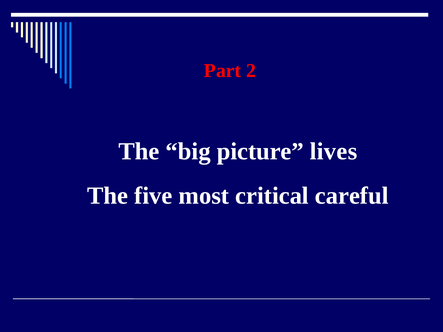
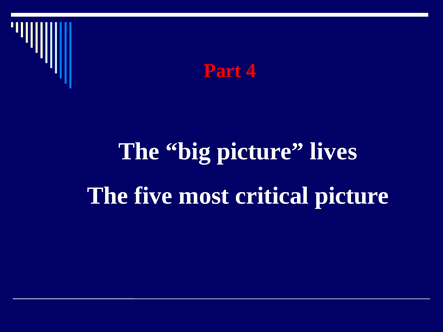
2: 2 -> 4 (251, 71)
critical careful: careful -> picture (352, 196)
